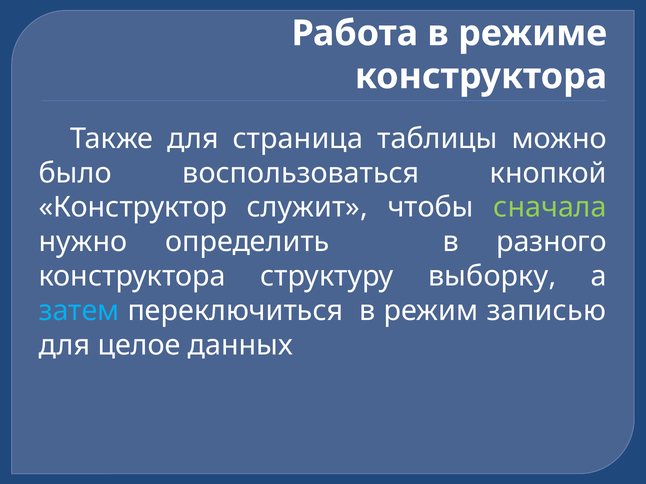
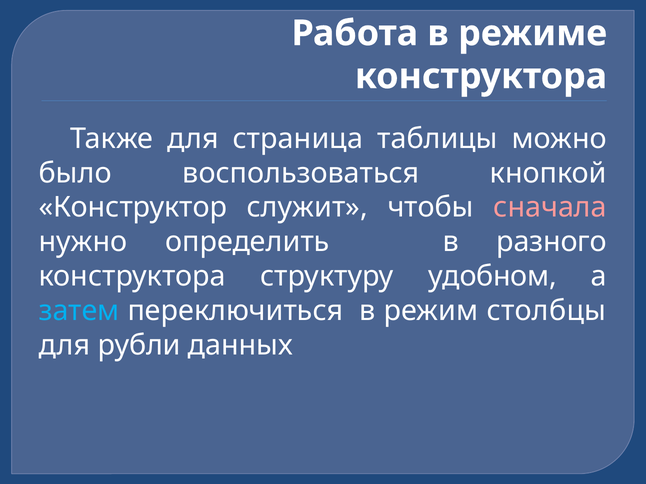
сначала colour: light green -> pink (550, 208)
выборку: выборку -> удобном (492, 277)
записью: записью -> столбцы (546, 311)
целое: целое -> рубли (139, 346)
